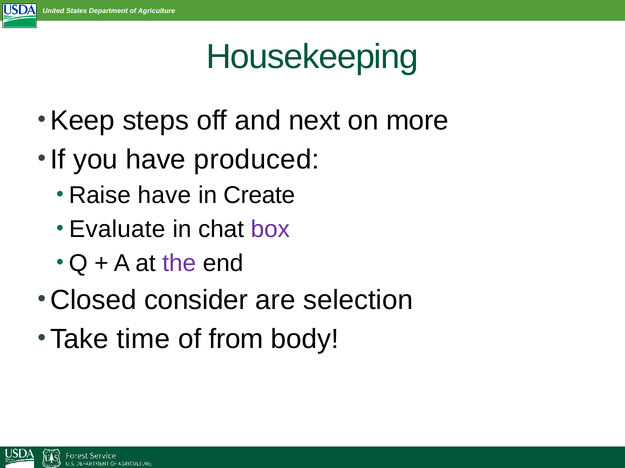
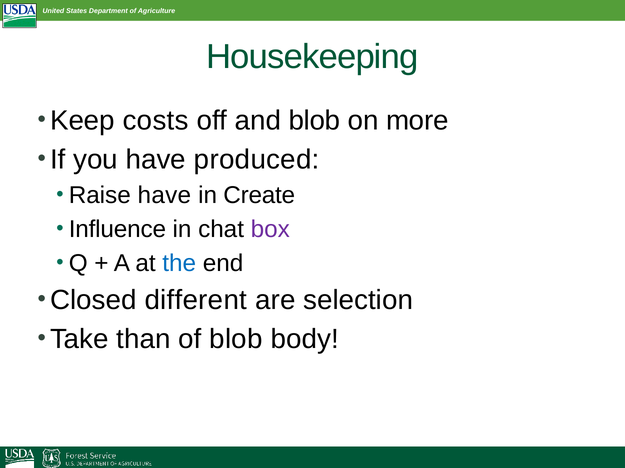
steps: steps -> costs (156, 121)
and next: next -> blob (315, 121)
Evaluate: Evaluate -> Influence (117, 230)
the colour: purple -> blue (179, 264)
consider: consider -> different (196, 301)
time: time -> than (143, 340)
of from: from -> blob (236, 340)
